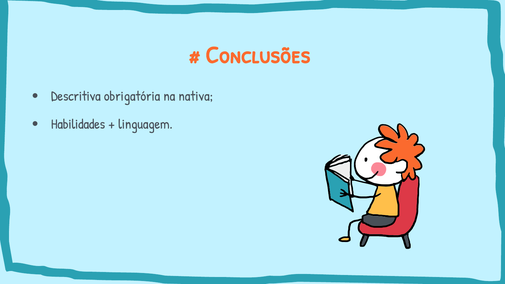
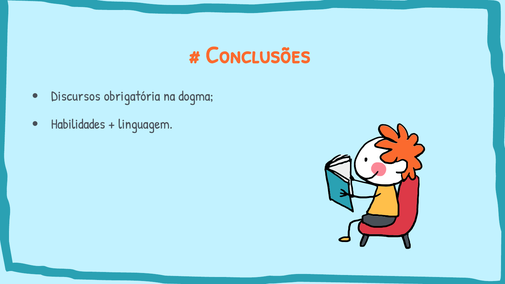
Descritiva: Descritiva -> Discursos (76, 96)
nativa: nativa -> dogma (196, 96)
